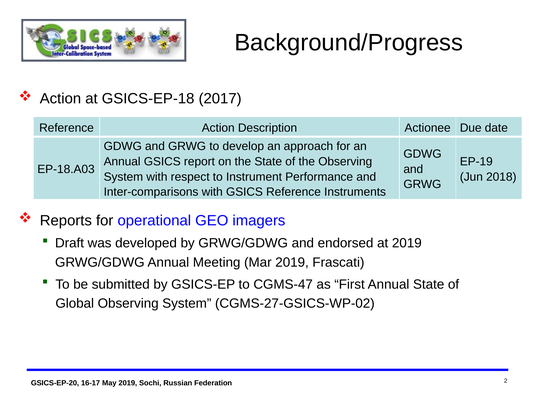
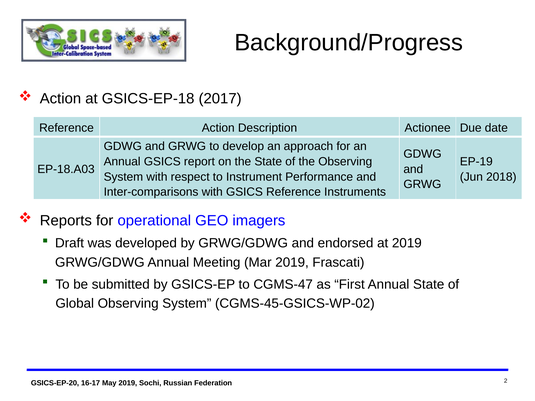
CGMS-27-GSICS-WP-02: CGMS-27-GSICS-WP-02 -> CGMS-45-GSICS-WP-02 (295, 304)
